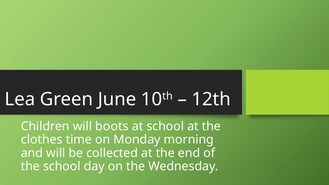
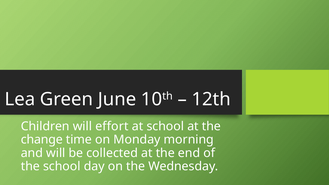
boots: boots -> effort (112, 126)
clothes: clothes -> change (42, 140)
